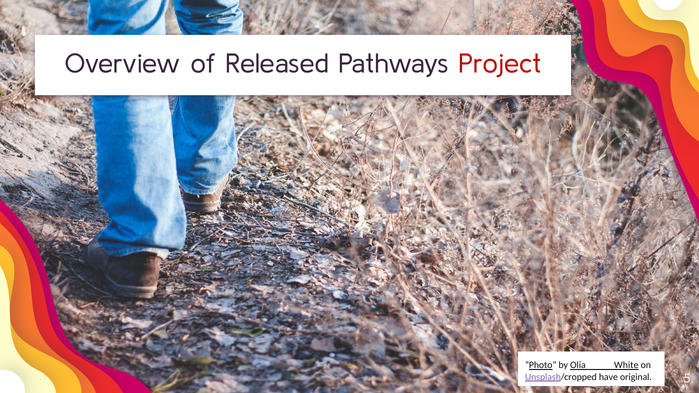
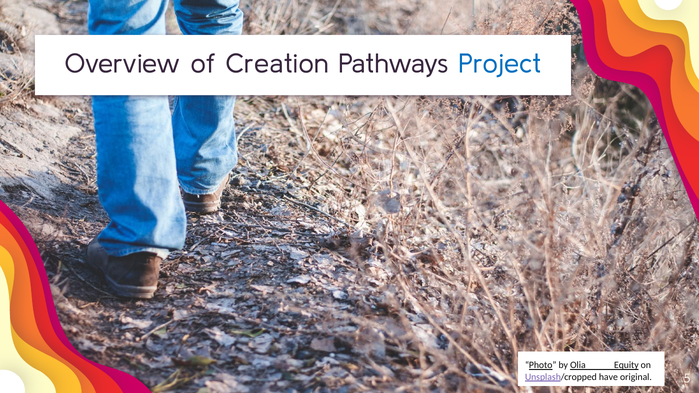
Released: Released -> Creation (277, 64)
Project colour: red -> blue (500, 64)
White: White -> Equity (626, 365)
